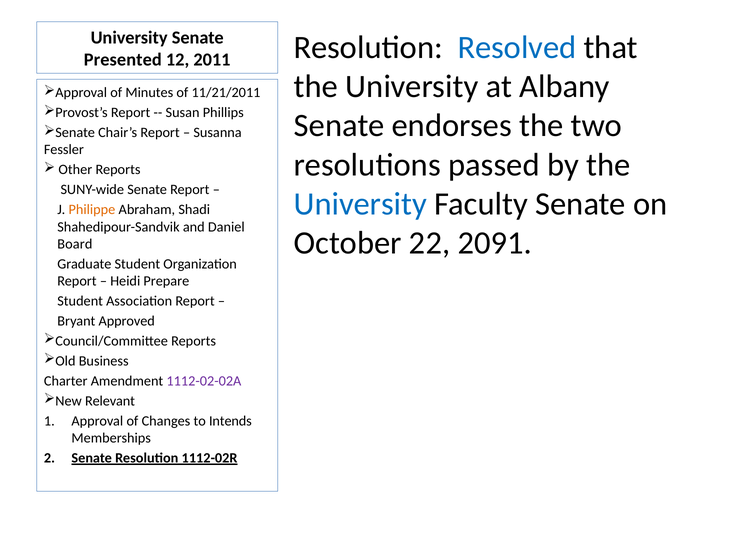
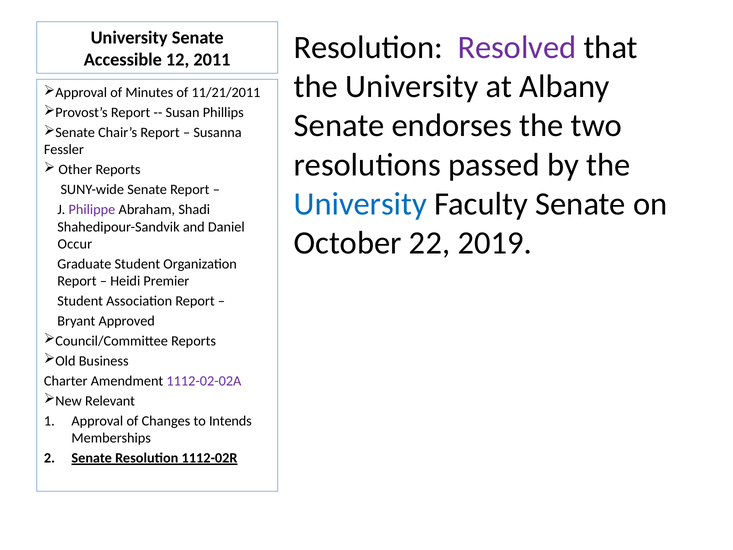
Presented: Presented -> Accessible (123, 60)
Resolved colour: blue -> purple (517, 47)
Philippe colour: orange -> purple (92, 210)
2091: 2091 -> 2019 (495, 243)
Board: Board -> Occur (75, 244)
Prepare: Prepare -> Premier (166, 281)
